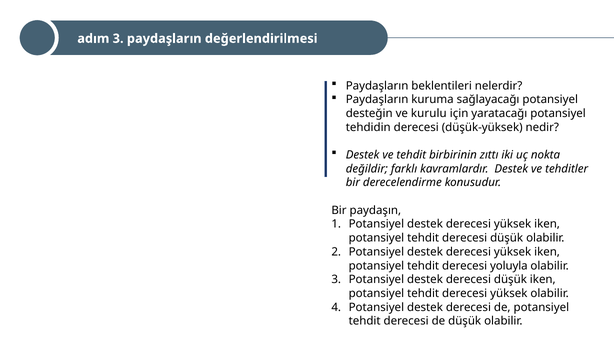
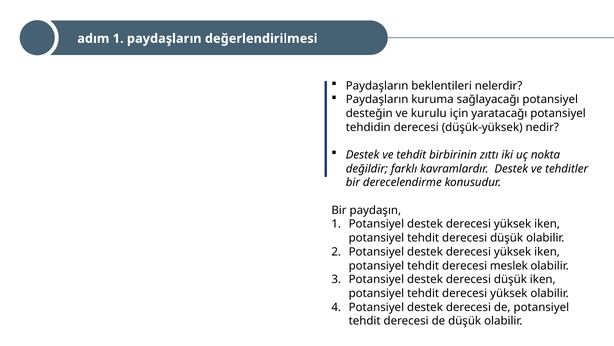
adım 3: 3 -> 1 (118, 39)
yoluyla: yoluyla -> meslek (509, 265)
